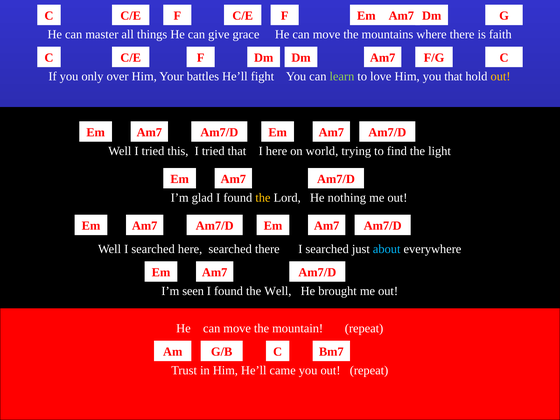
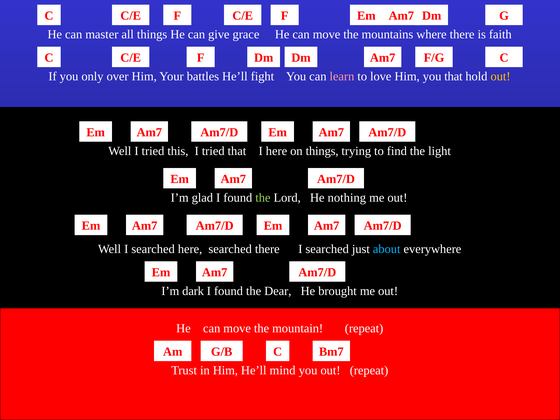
learn colour: light green -> pink (342, 76)
on world: world -> things (322, 151)
the colour: yellow -> light green (263, 198)
seen: seen -> dark (193, 291)
the Well: Well -> Dear (278, 291)
came: came -> mind (283, 370)
